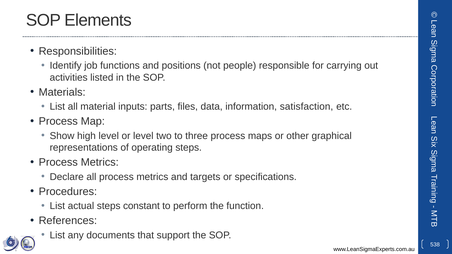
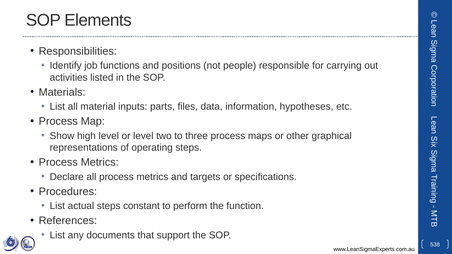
satisfaction: satisfaction -> hypotheses (307, 107)
